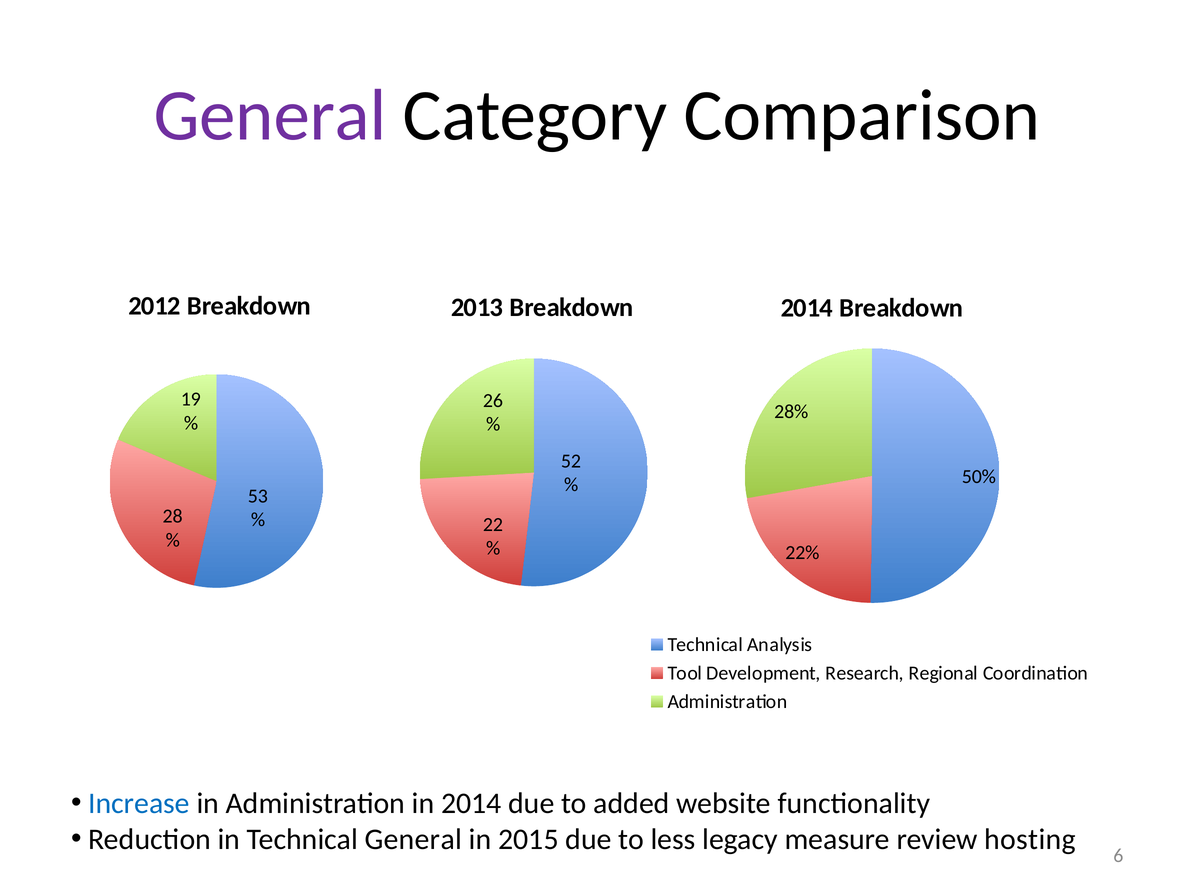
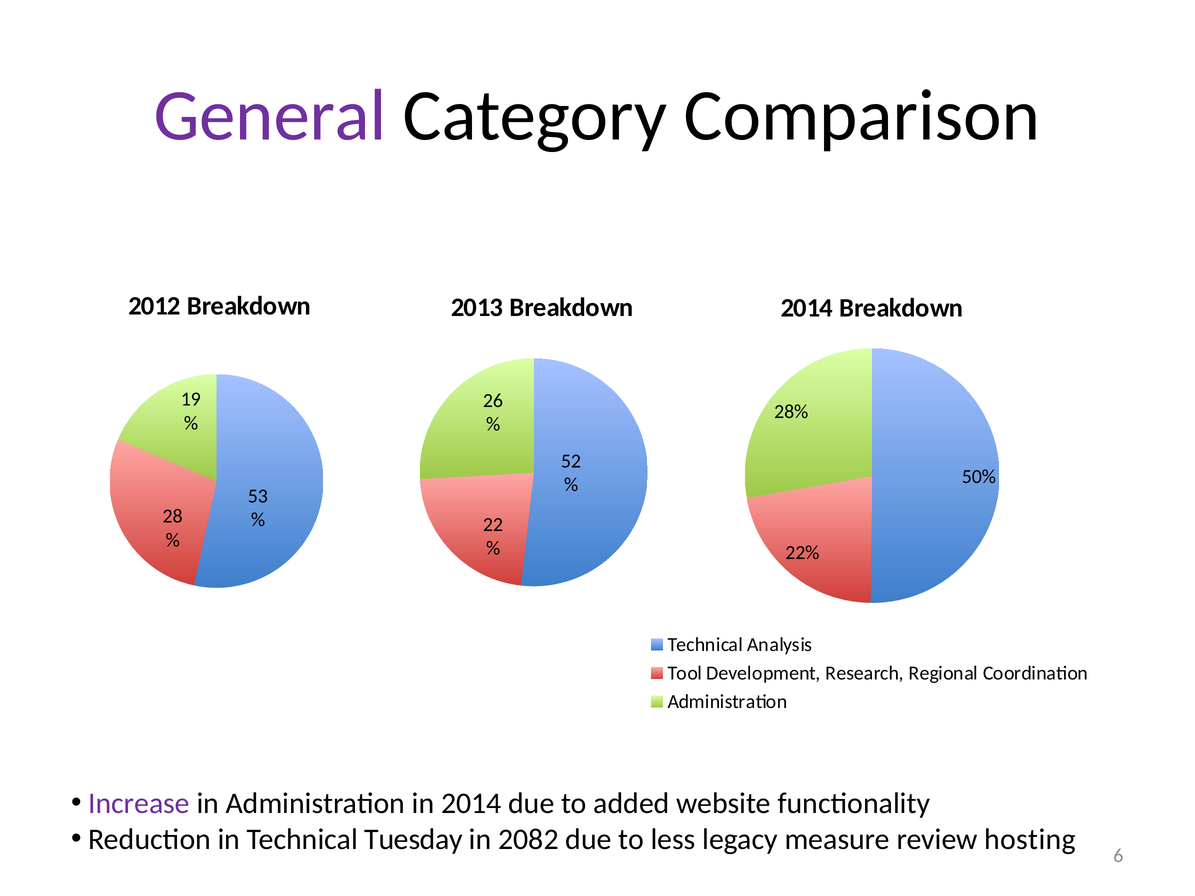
Increase colour: blue -> purple (139, 804)
Technical General: General -> Tuesday (414, 840)
2015: 2015 -> 2082 (528, 840)
